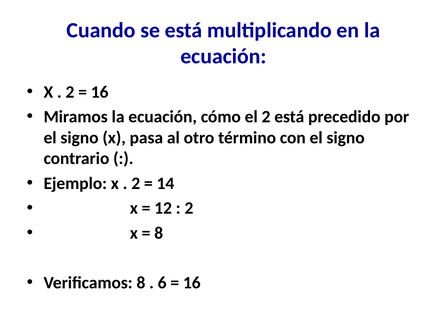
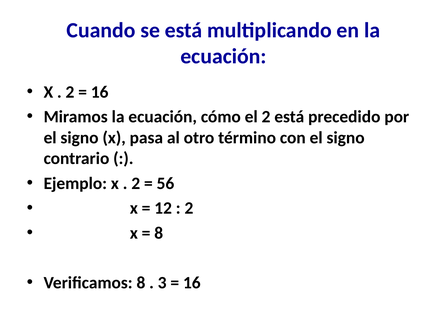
14: 14 -> 56 (165, 184)
6: 6 -> 3 (162, 283)
